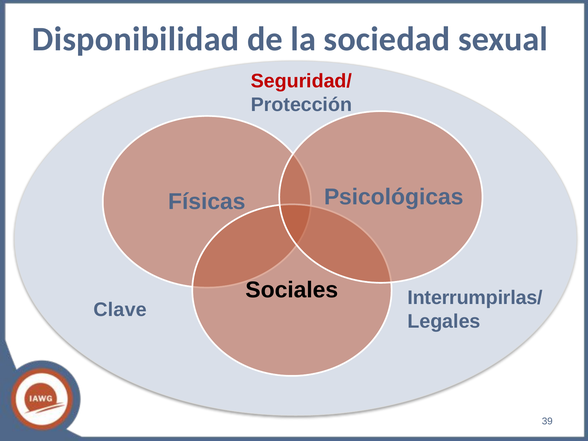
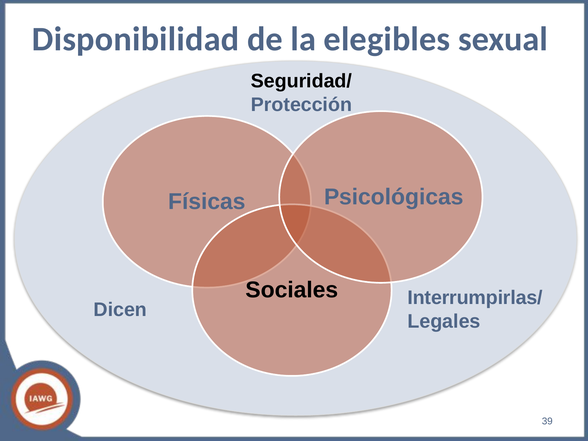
sociedad: sociedad -> elegibles (387, 39)
Seguridad/ colour: red -> black (301, 81)
Clave: Clave -> Dicen (120, 310)
